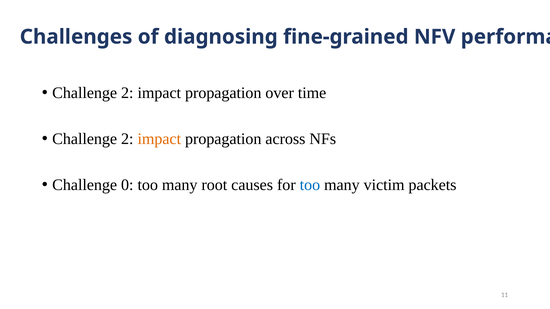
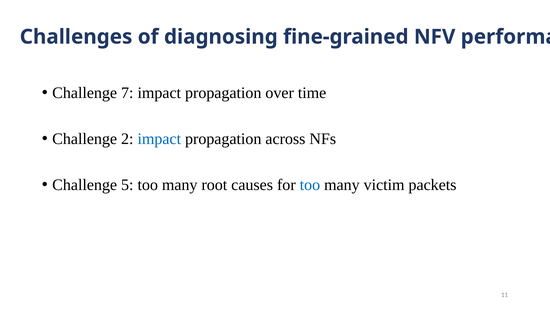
2: 2 -> 7 (127, 93)
impact colour: orange -> blue (159, 139)
0: 0 -> 5 (127, 185)
